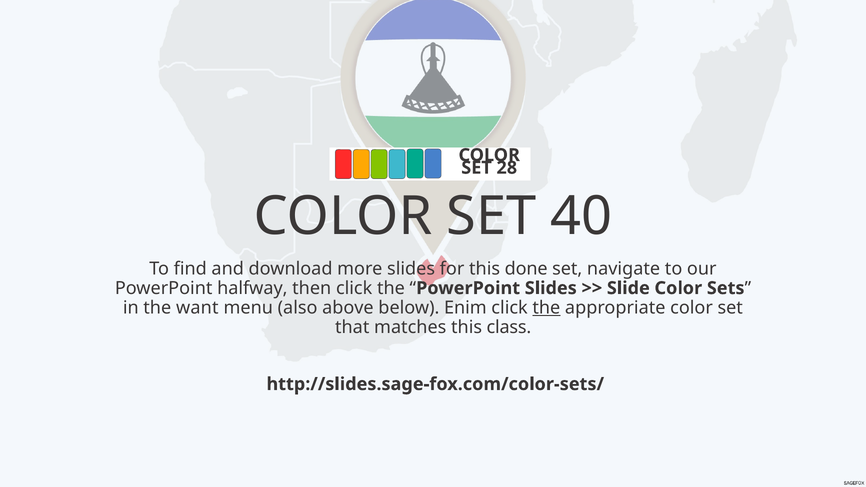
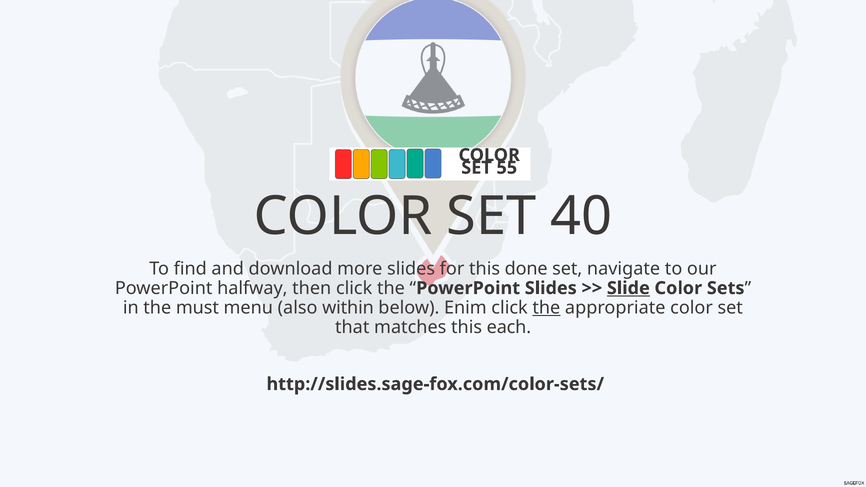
28: 28 -> 55 (507, 168)
Slide underline: none -> present (628, 288)
want: want -> must (197, 308)
above: above -> within (348, 308)
class: class -> each (509, 327)
